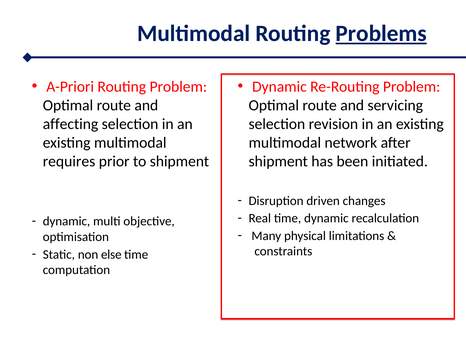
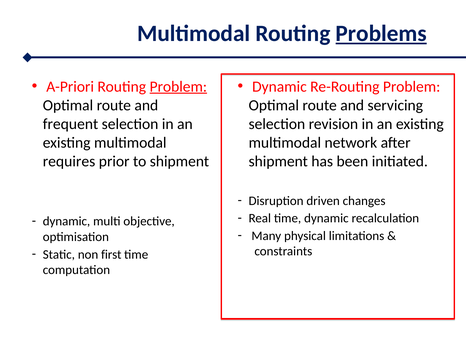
Problem underline: none -> present (178, 86)
affecting: affecting -> frequent (70, 124)
else: else -> first (111, 254)
